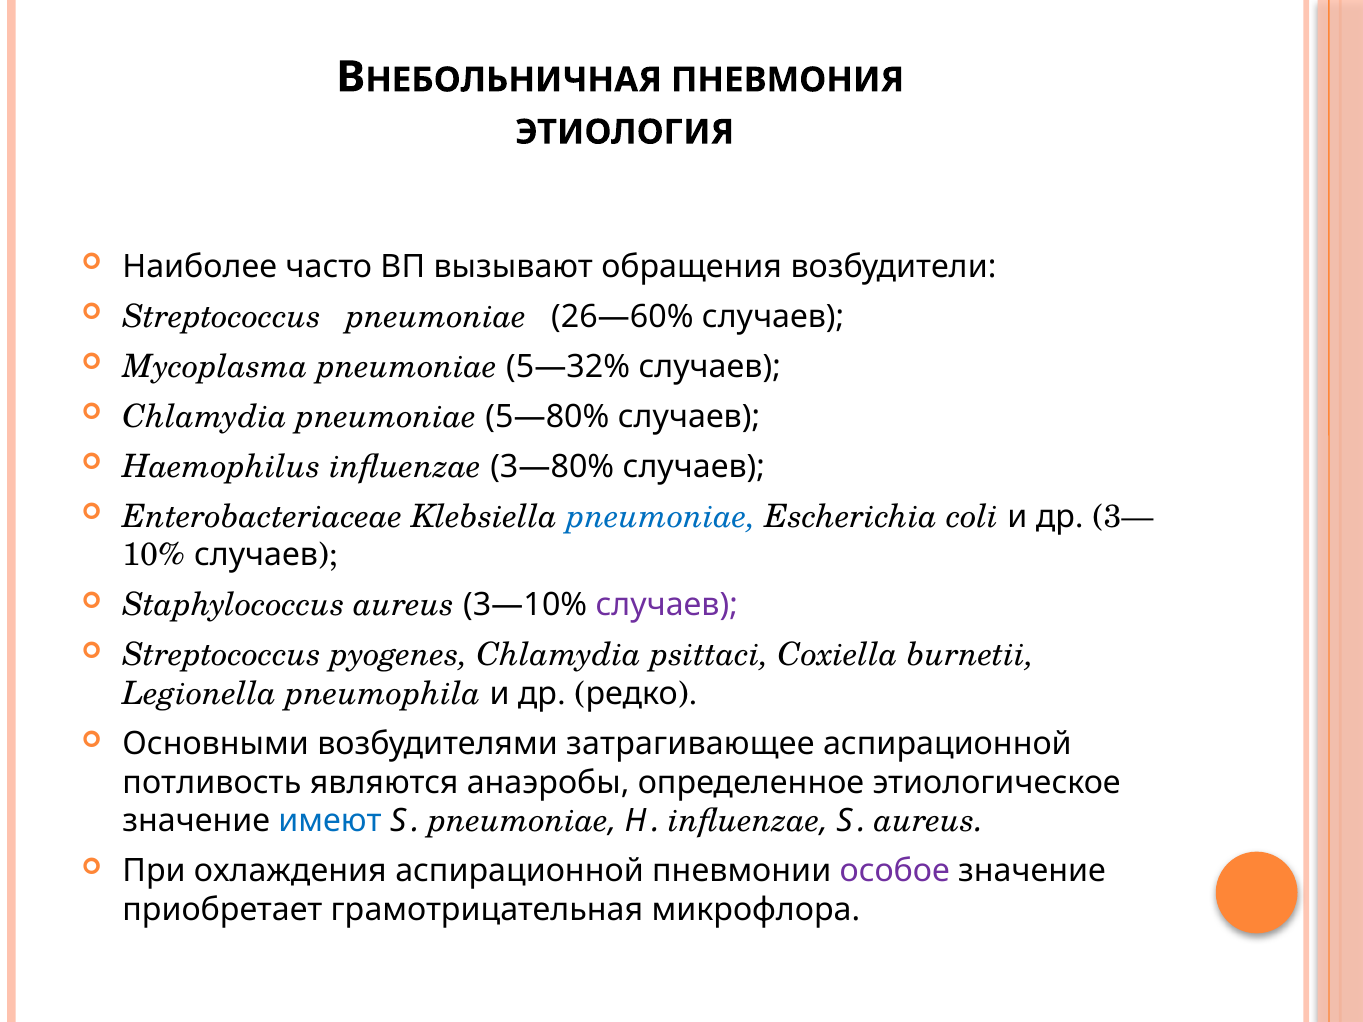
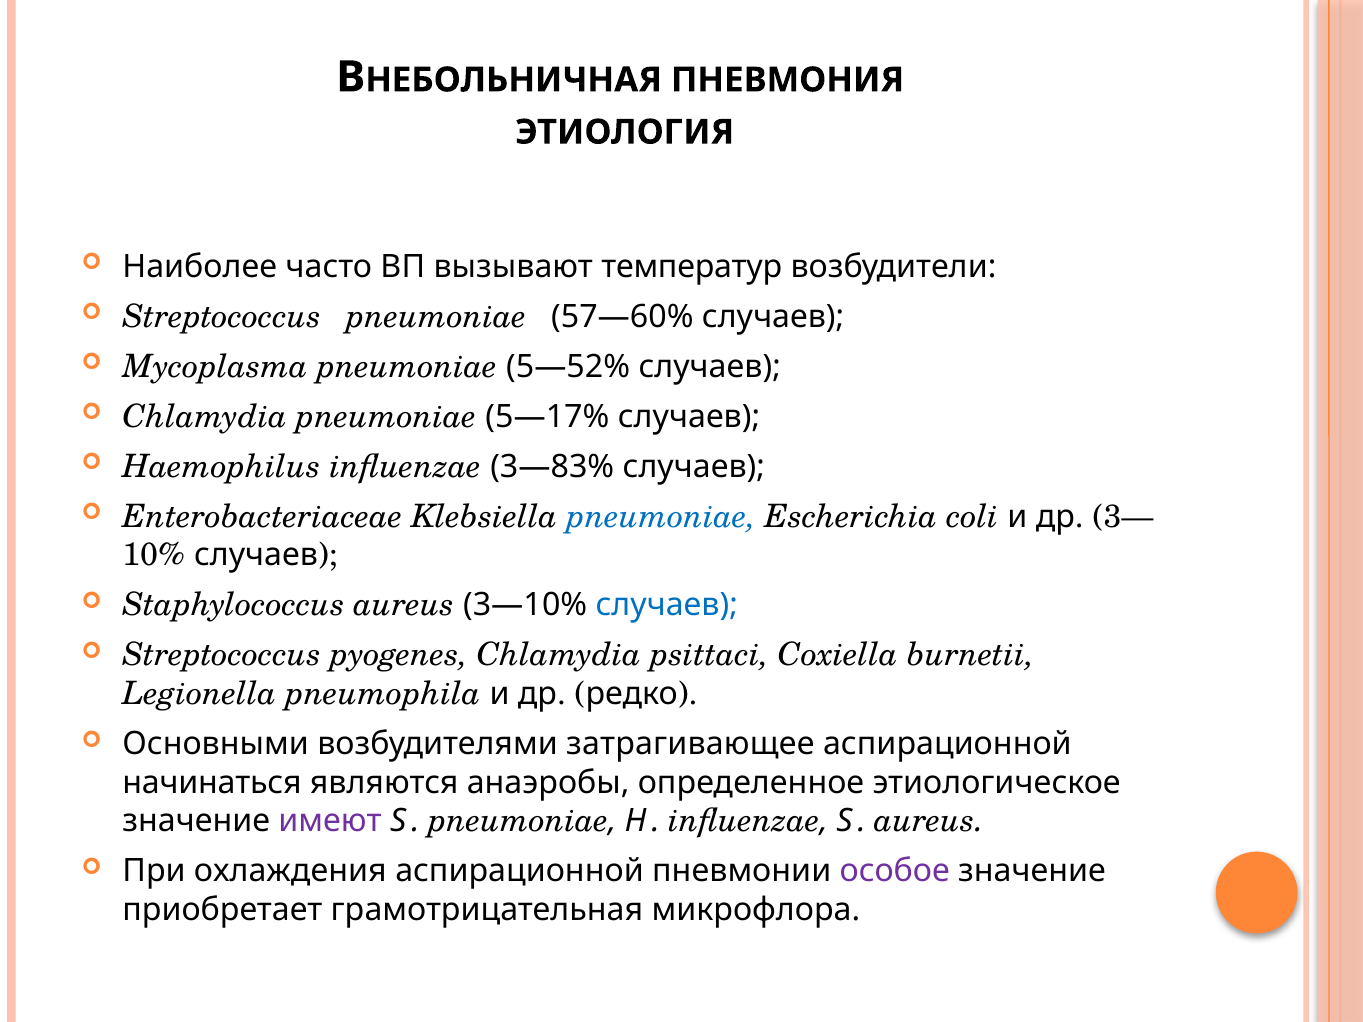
обращения: обращения -> температур (692, 267)
26—60%: 26—60% -> 57—60% (622, 317)
5—32%: 5—32% -> 5—52% (568, 367)
5—80%: 5—80% -> 5—17% (547, 417)
3—80%: 3—80% -> 3—83% (552, 467)
случаев colour: purple -> blue (667, 606)
потливость: потливость -> начинаться (212, 783)
имеют colour: blue -> purple (330, 821)
